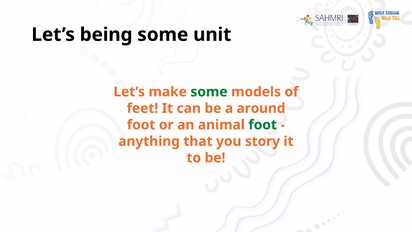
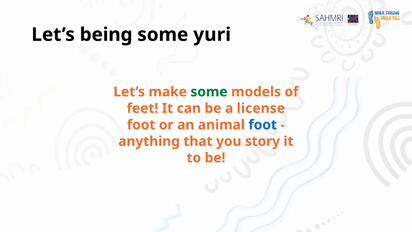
unit: unit -> yuri (212, 35)
around: around -> license (261, 108)
foot colour: green -> blue (263, 125)
